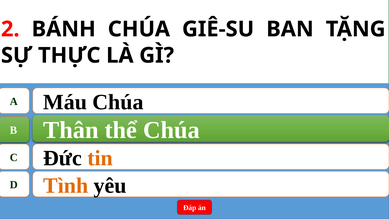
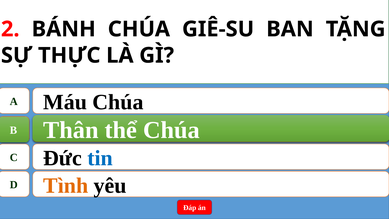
tin colour: orange -> blue (100, 158)
